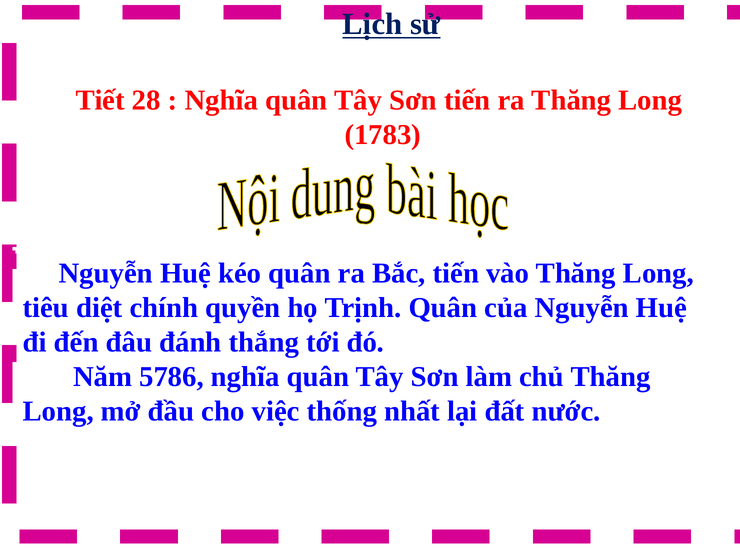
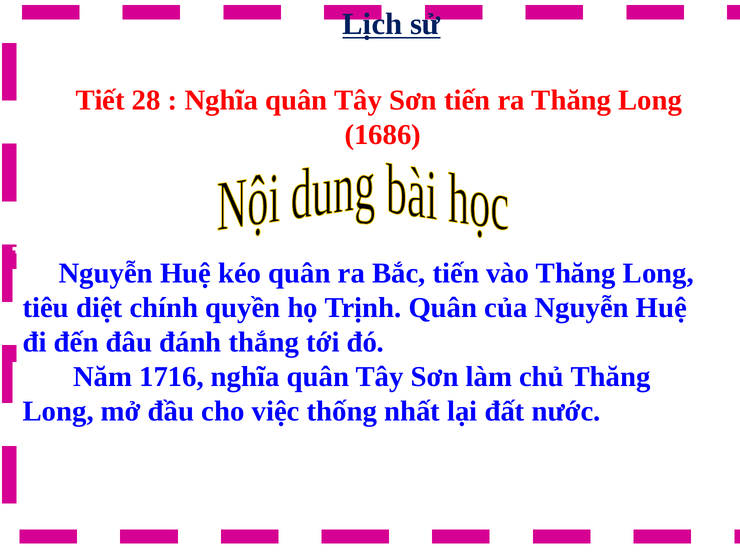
1783: 1783 -> 1686 (383, 135)
5786: 5786 -> 1716 (172, 377)
